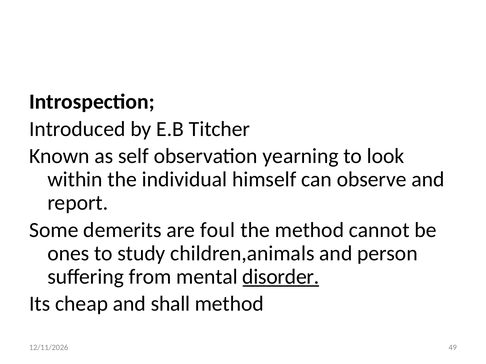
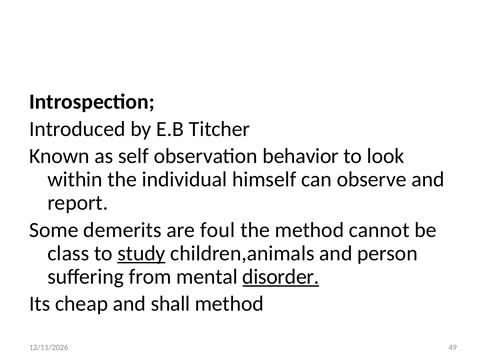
yearning: yearning -> behavior (301, 156)
ones: ones -> class (68, 254)
study underline: none -> present (141, 254)
